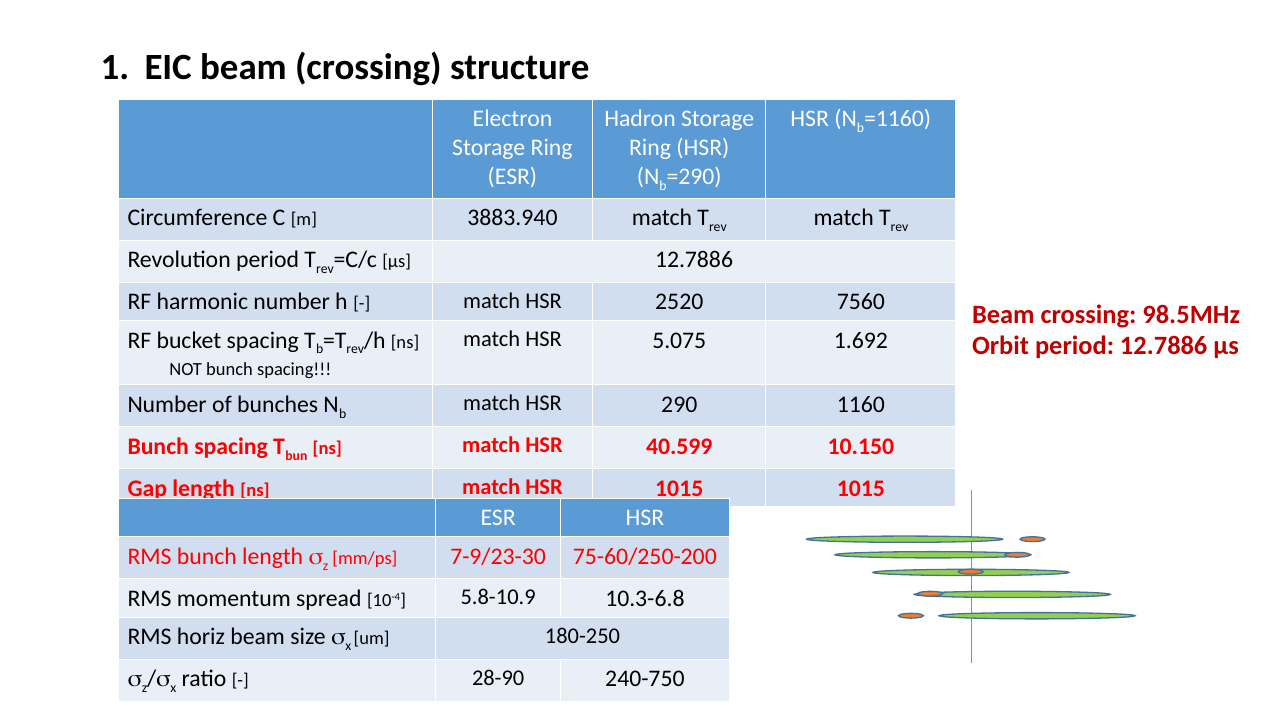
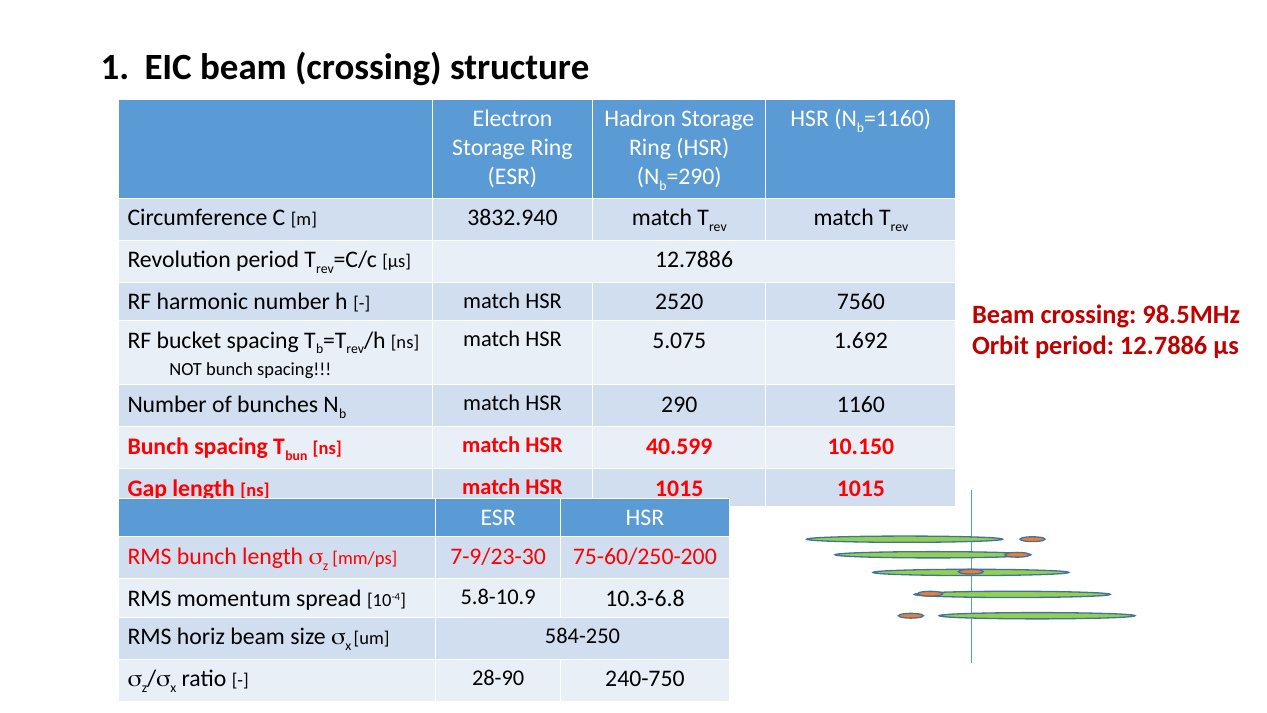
3883.940: 3883.940 -> 3832.940 (512, 218)
180-250: 180-250 -> 584-250 (582, 636)
